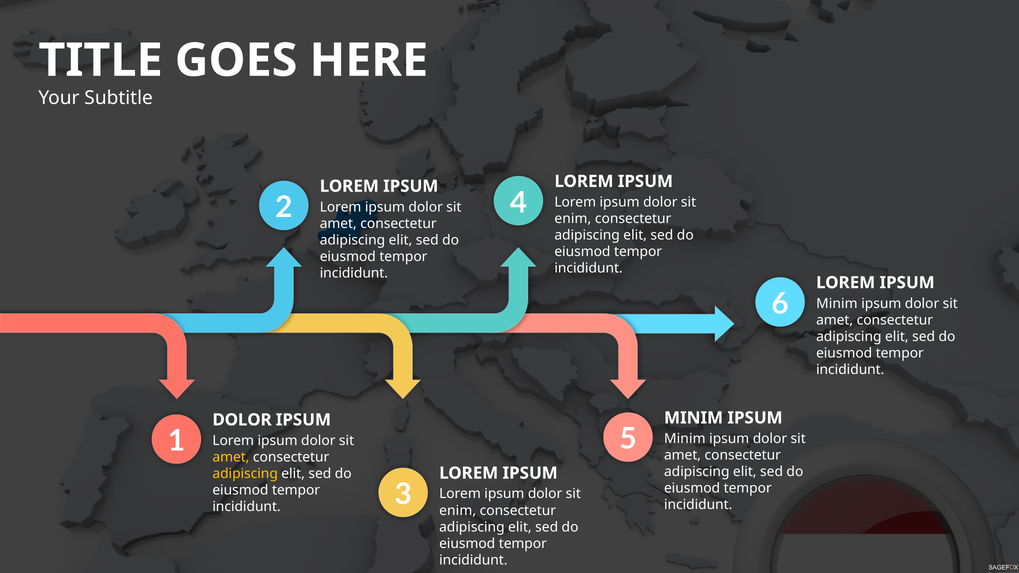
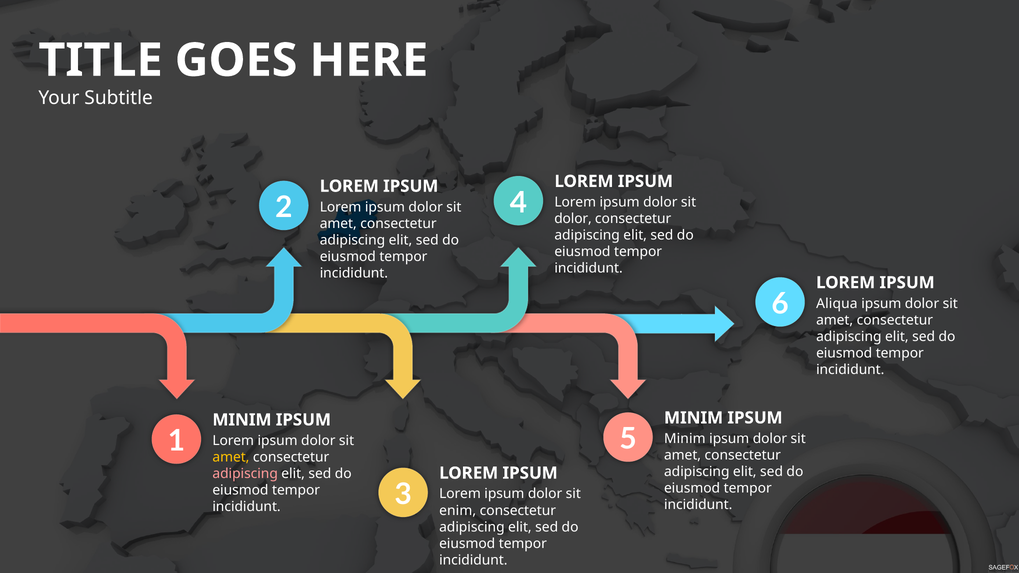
enim: enim -> dolor (573, 219)
Minim: Minim -> Aliqua (837, 304)
DOLOR: DOLOR -> MINIM (242, 420)
adipiscing colour: yellow -> pink (245, 474)
